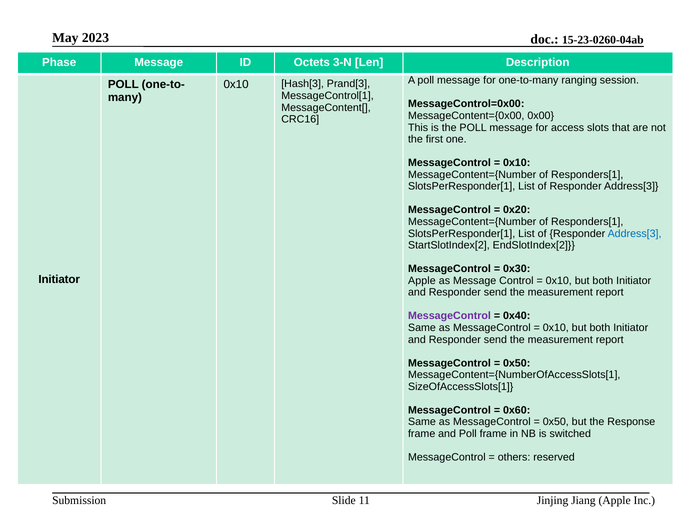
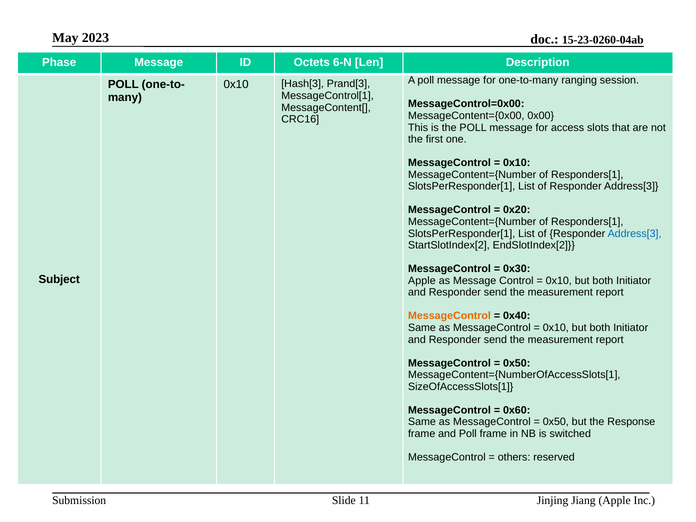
3-N: 3-N -> 6-N (342, 62)
Initiator: Initiator -> Subject (59, 280)
MessageControl colour: purple -> orange (449, 316)
